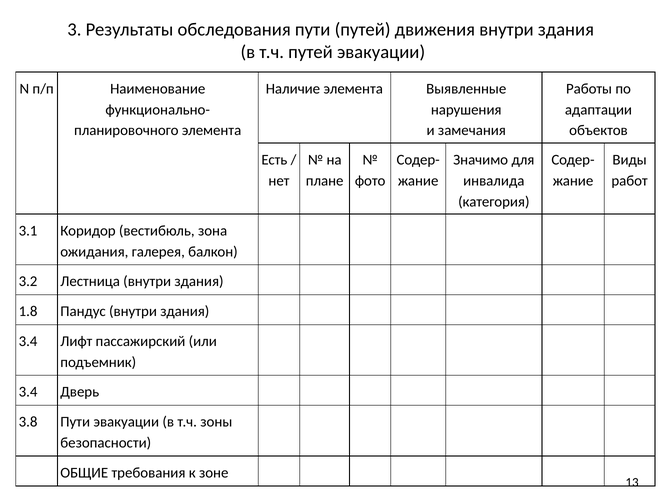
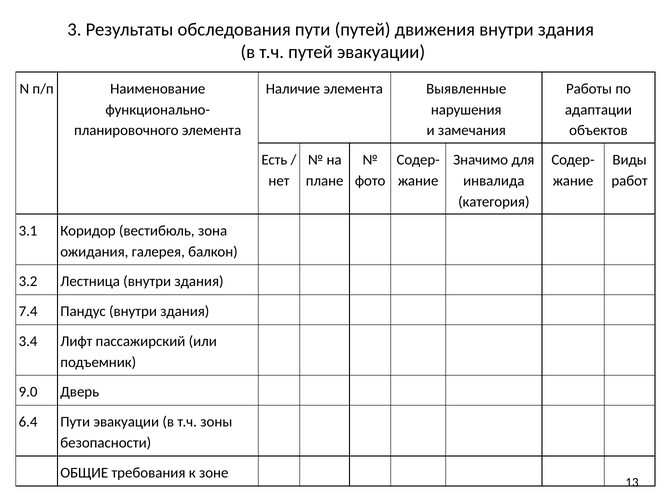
1.8: 1.8 -> 7.4 (28, 312)
3.4: 3.4 -> 9.0 (28, 392)
3.8: 3.8 -> 6.4 (28, 422)
